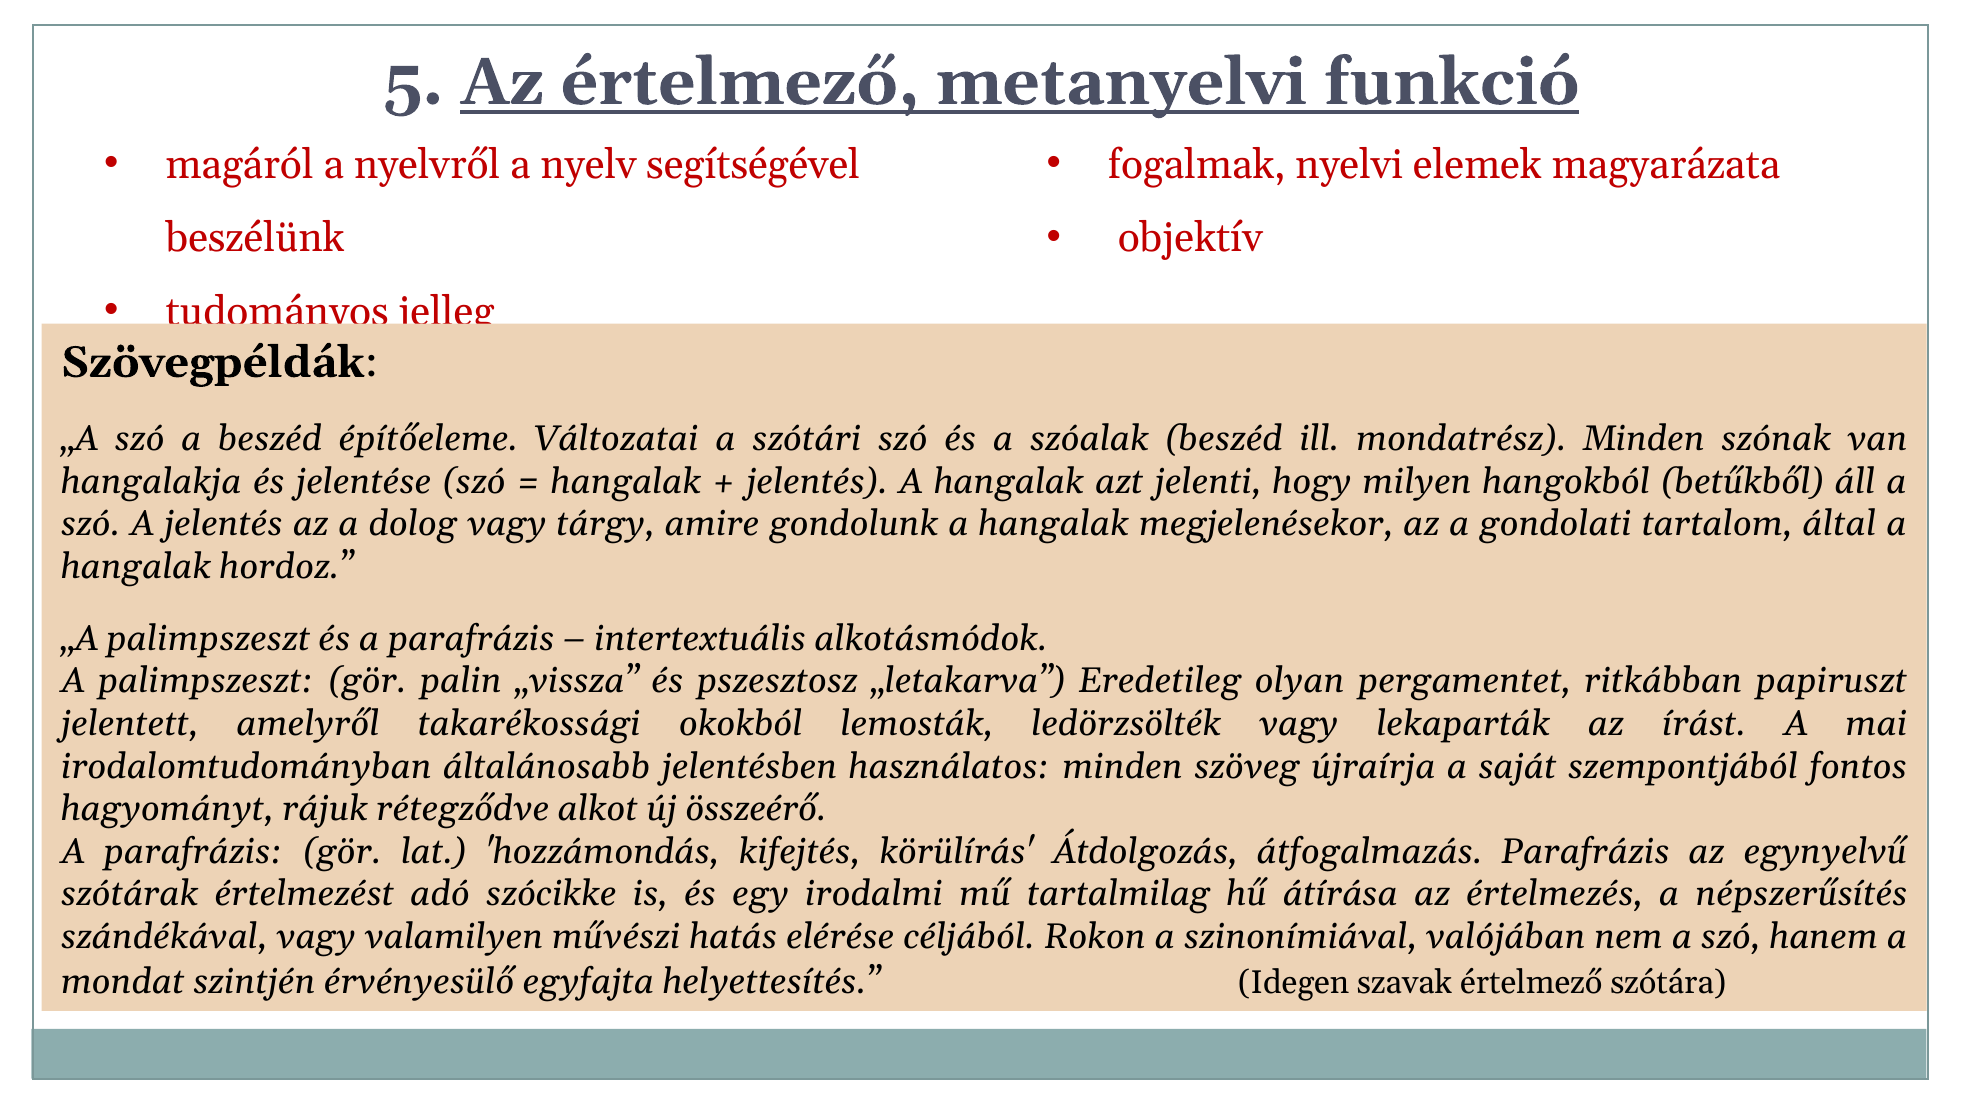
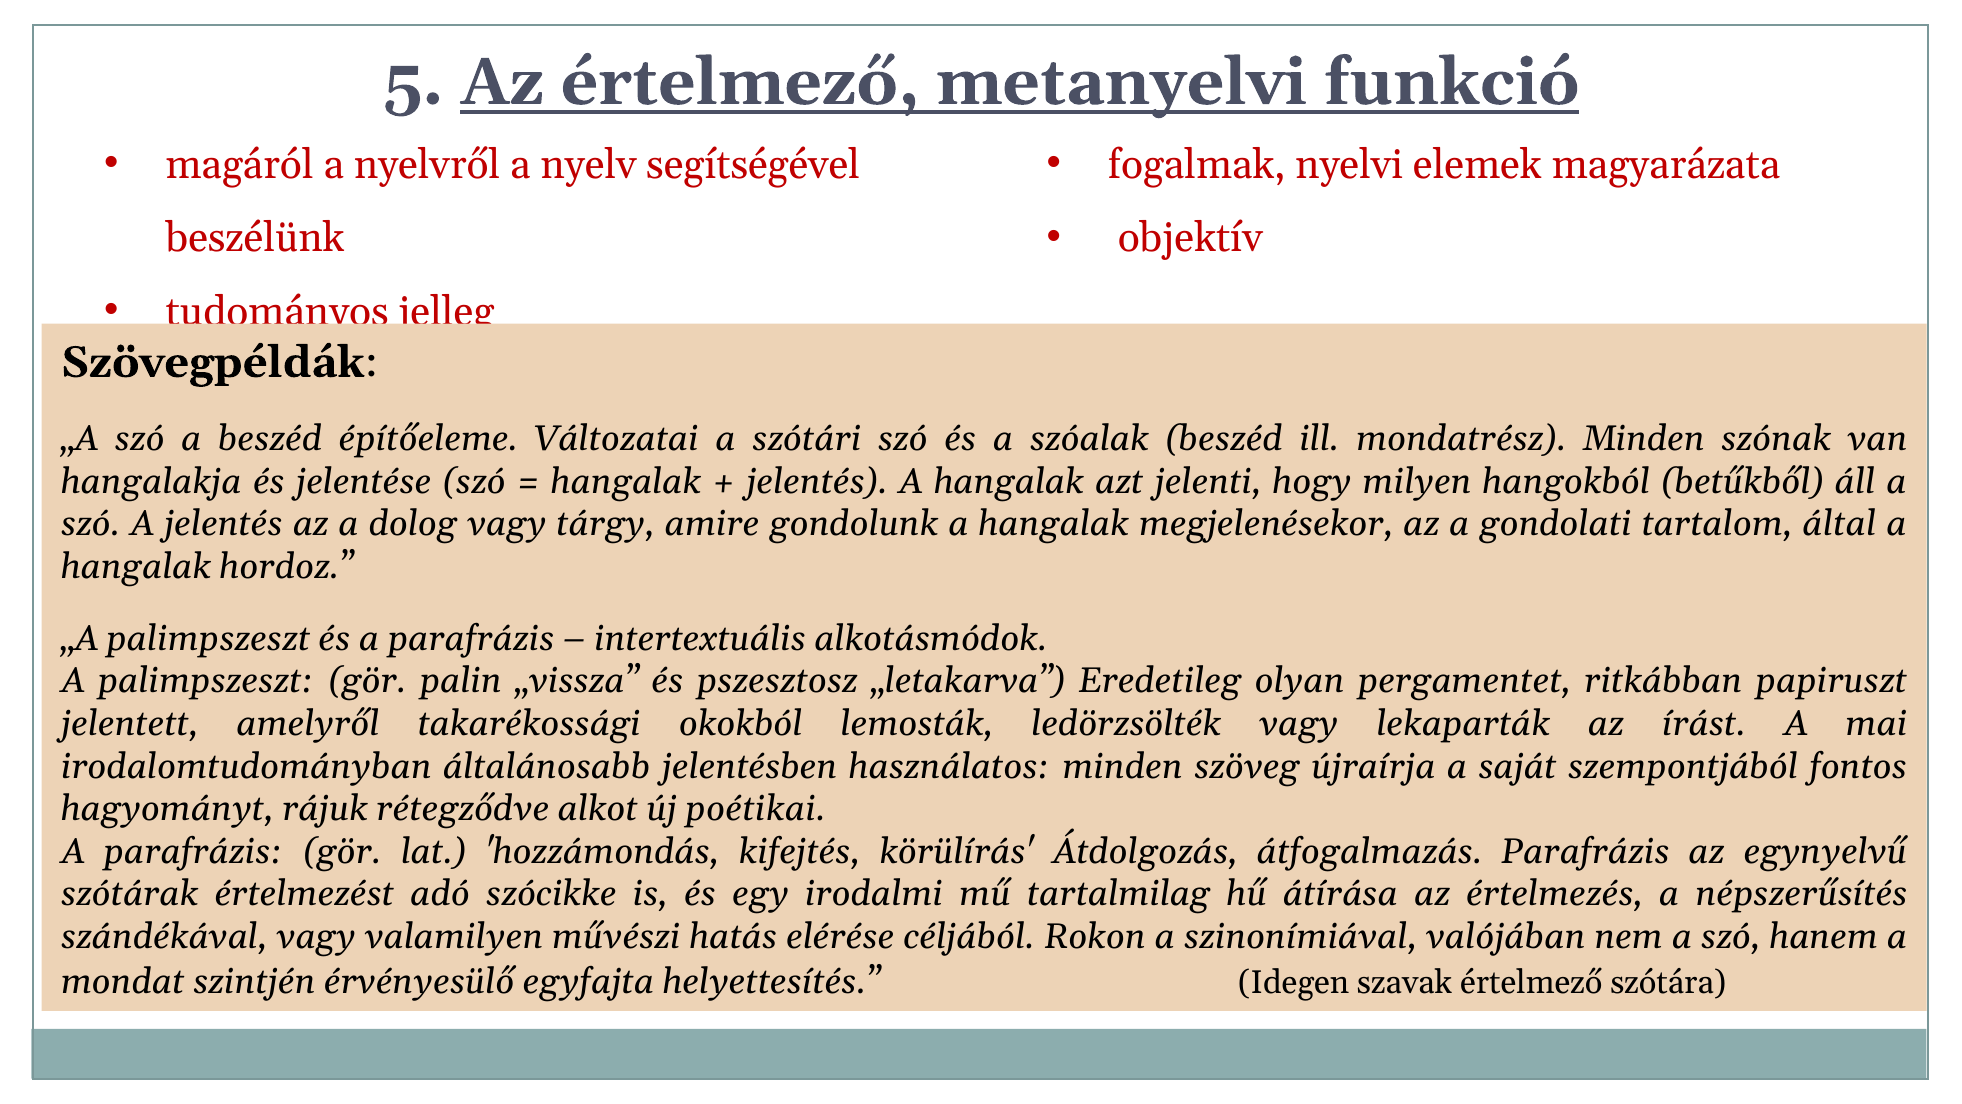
összeérő: összeérő -> poétikai (755, 809)
